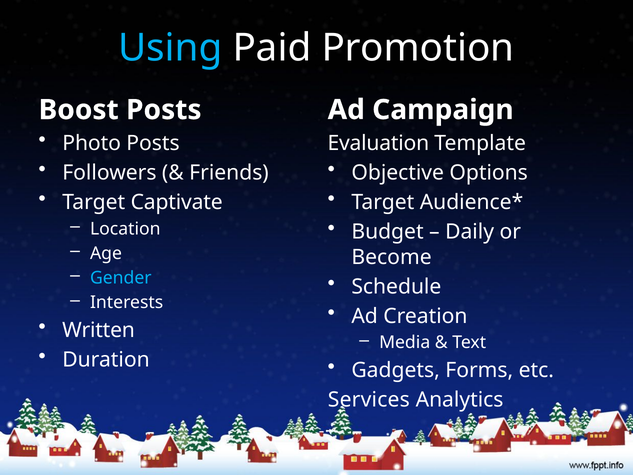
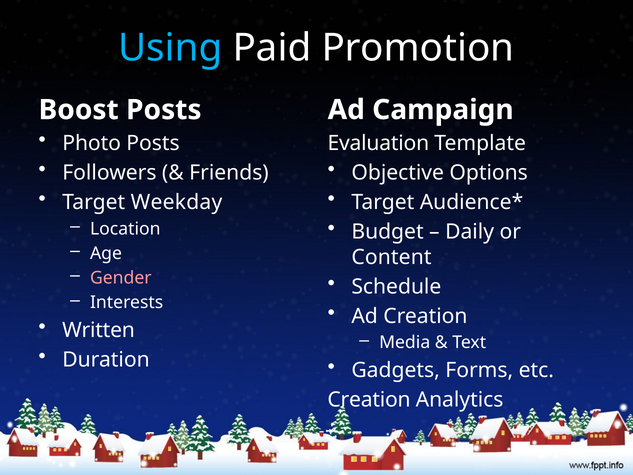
Captivate: Captivate -> Weekday (177, 202)
Become: Become -> Content (391, 257)
Gender colour: light blue -> pink (121, 278)
Services: Services -> Creation (369, 400)
